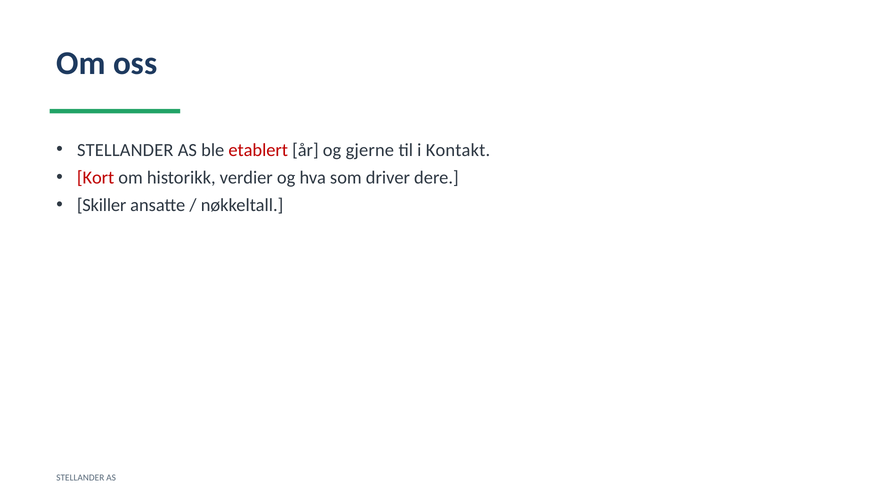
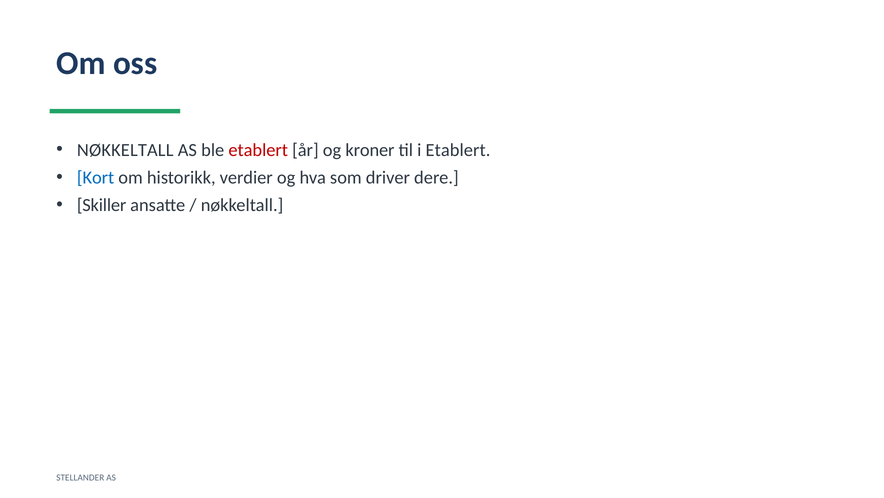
STELLANDER: STELLANDER -> NØKKELTALL (125, 150)
gjerne: gjerne -> kroner (370, 150)
i Kontakt: Kontakt -> Etablert (458, 150)
Kort colour: red -> blue (96, 177)
